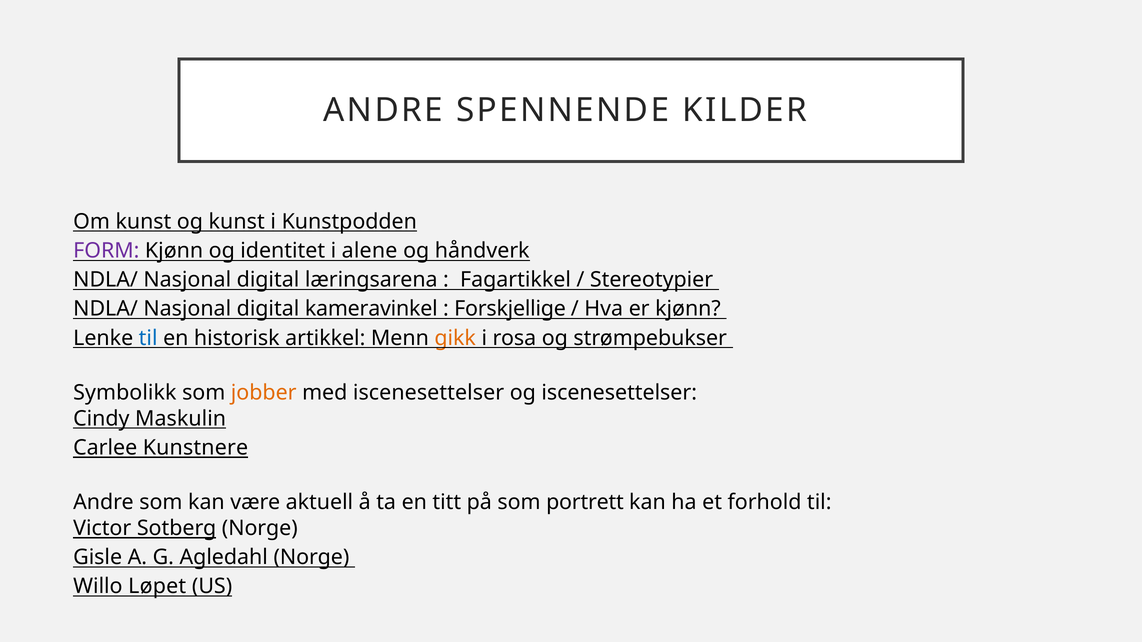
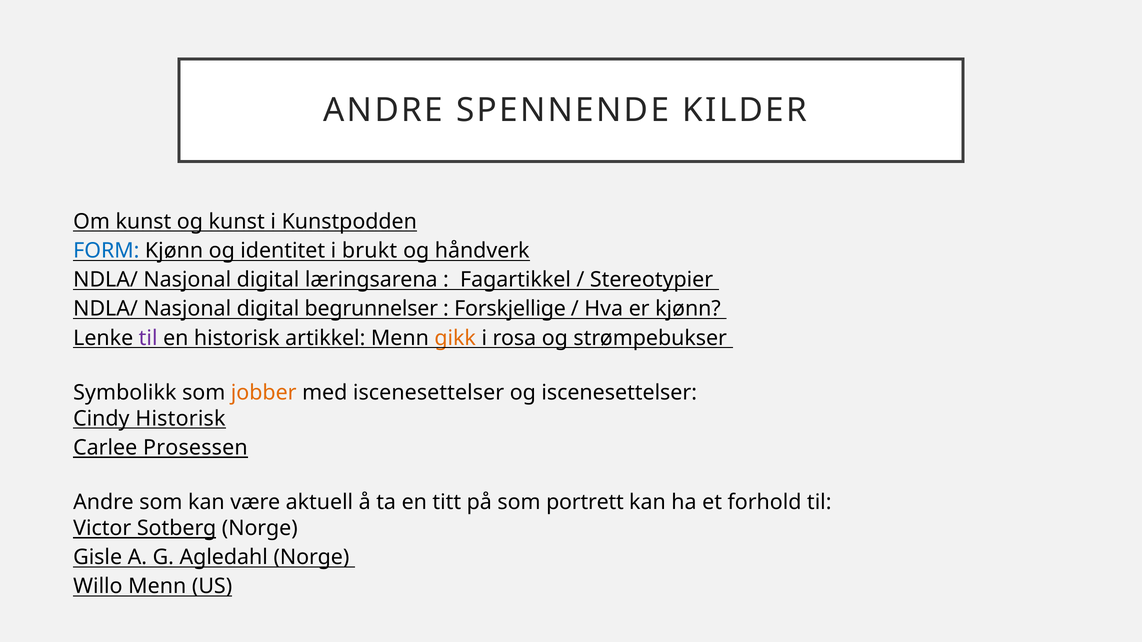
FORM colour: purple -> blue (106, 251)
alene: alene -> brukt (370, 251)
kameravinkel: kameravinkel -> begrunnelser (371, 309)
til colour: blue -> purple (148, 338)
Cindy Maskulin: Maskulin -> Historisk (180, 419)
Kunstnere: Kunstnere -> Prosessen (195, 448)
Willo Løpet: Løpet -> Menn (157, 587)
